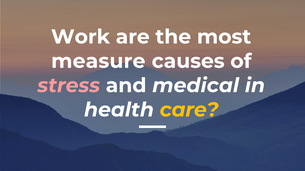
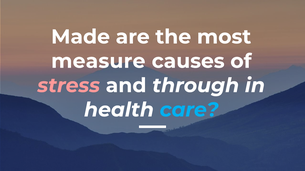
Work: Work -> Made (80, 37)
medical: medical -> through (196, 86)
care colour: yellow -> light blue (189, 110)
